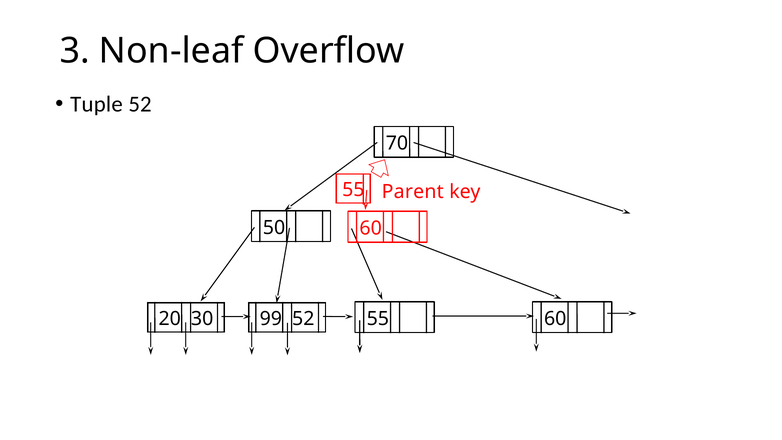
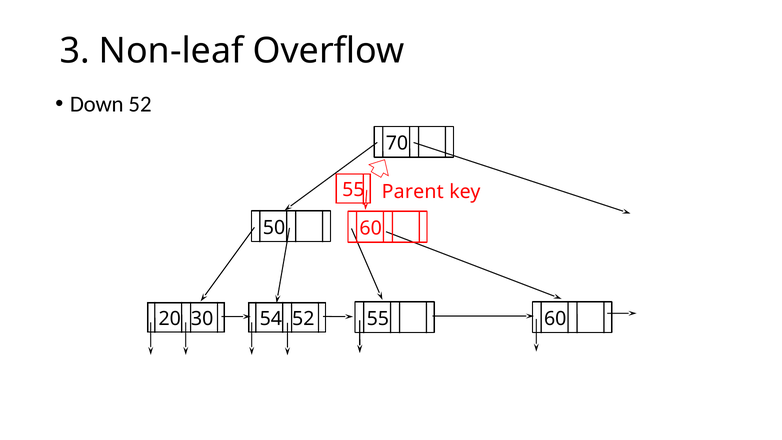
Tuple: Tuple -> Down (97, 104)
99: 99 -> 54 (271, 319)
